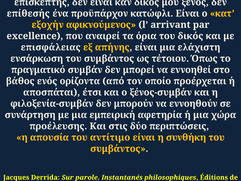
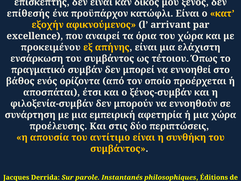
του δικός: δικός -> χώρα (190, 36)
επισφάλειας: επισφάλειας -> προκειμένου (51, 47)
